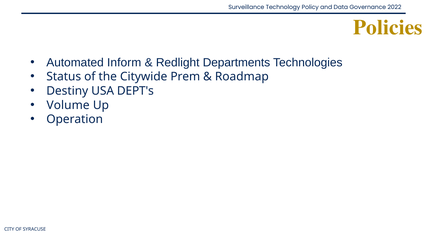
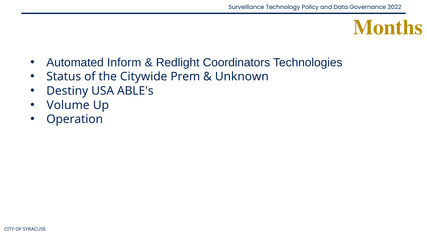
Policies: Policies -> Months (388, 27)
Departments: Departments -> Coordinators (236, 63)
Roadmap: Roadmap -> Unknown (242, 77)
DEPT's: DEPT's -> ABLE's (135, 91)
